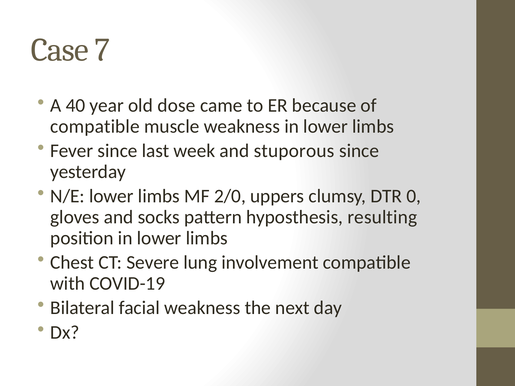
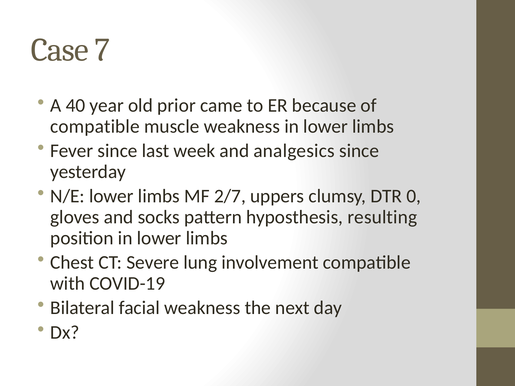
dose: dose -> prior (177, 106)
stuporous: stuporous -> analgesics (294, 151)
2/0: 2/0 -> 2/7 (230, 196)
